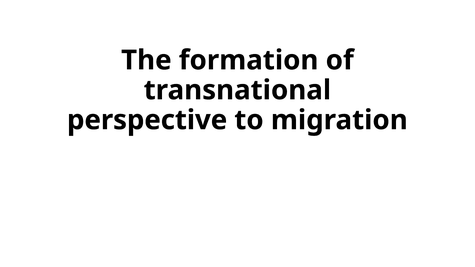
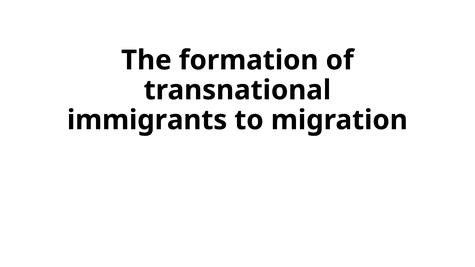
perspective: perspective -> immigrants (147, 120)
